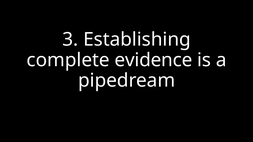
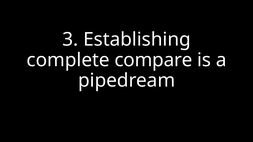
evidence: evidence -> compare (153, 60)
